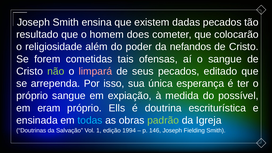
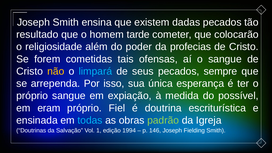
does: does -> tarde (138, 35)
nefandos: nefandos -> profecias (190, 47)
não colour: light green -> yellow (56, 71)
limpará colour: pink -> light blue (95, 71)
editado: editado -> sempre (220, 71)
Ells: Ells -> Fiel (117, 108)
